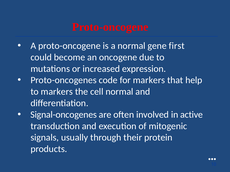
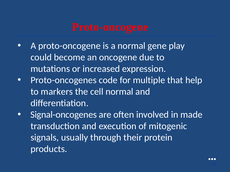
first: first -> play (177, 46)
for markers: markers -> multiple (149, 80)
active: active -> made (191, 115)
